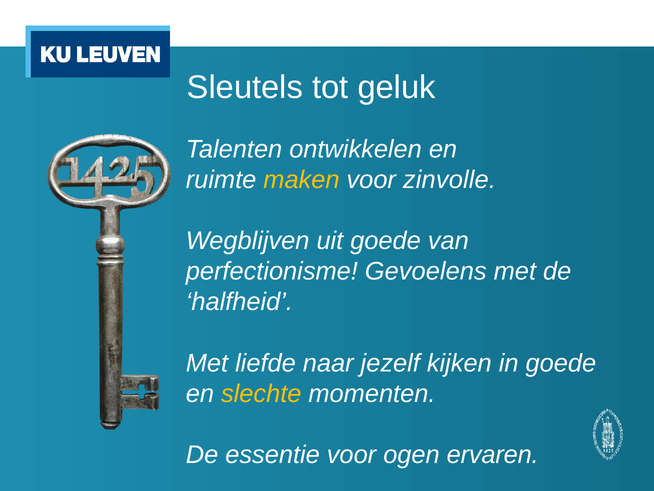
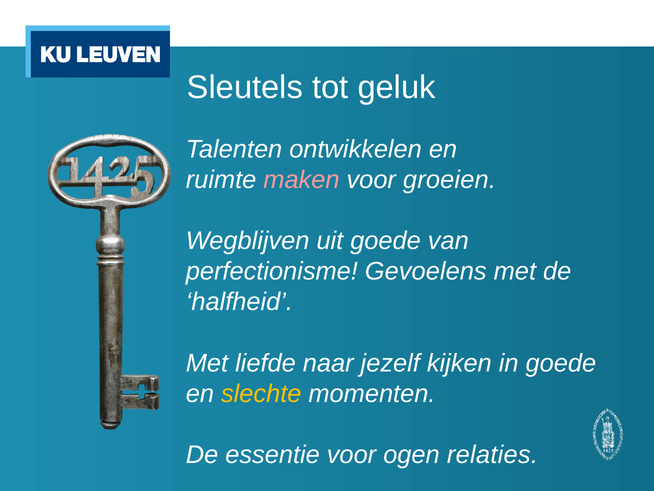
maken colour: yellow -> pink (301, 180)
zinvolle: zinvolle -> groeien (449, 180)
ervaren: ervaren -> relaties (492, 454)
